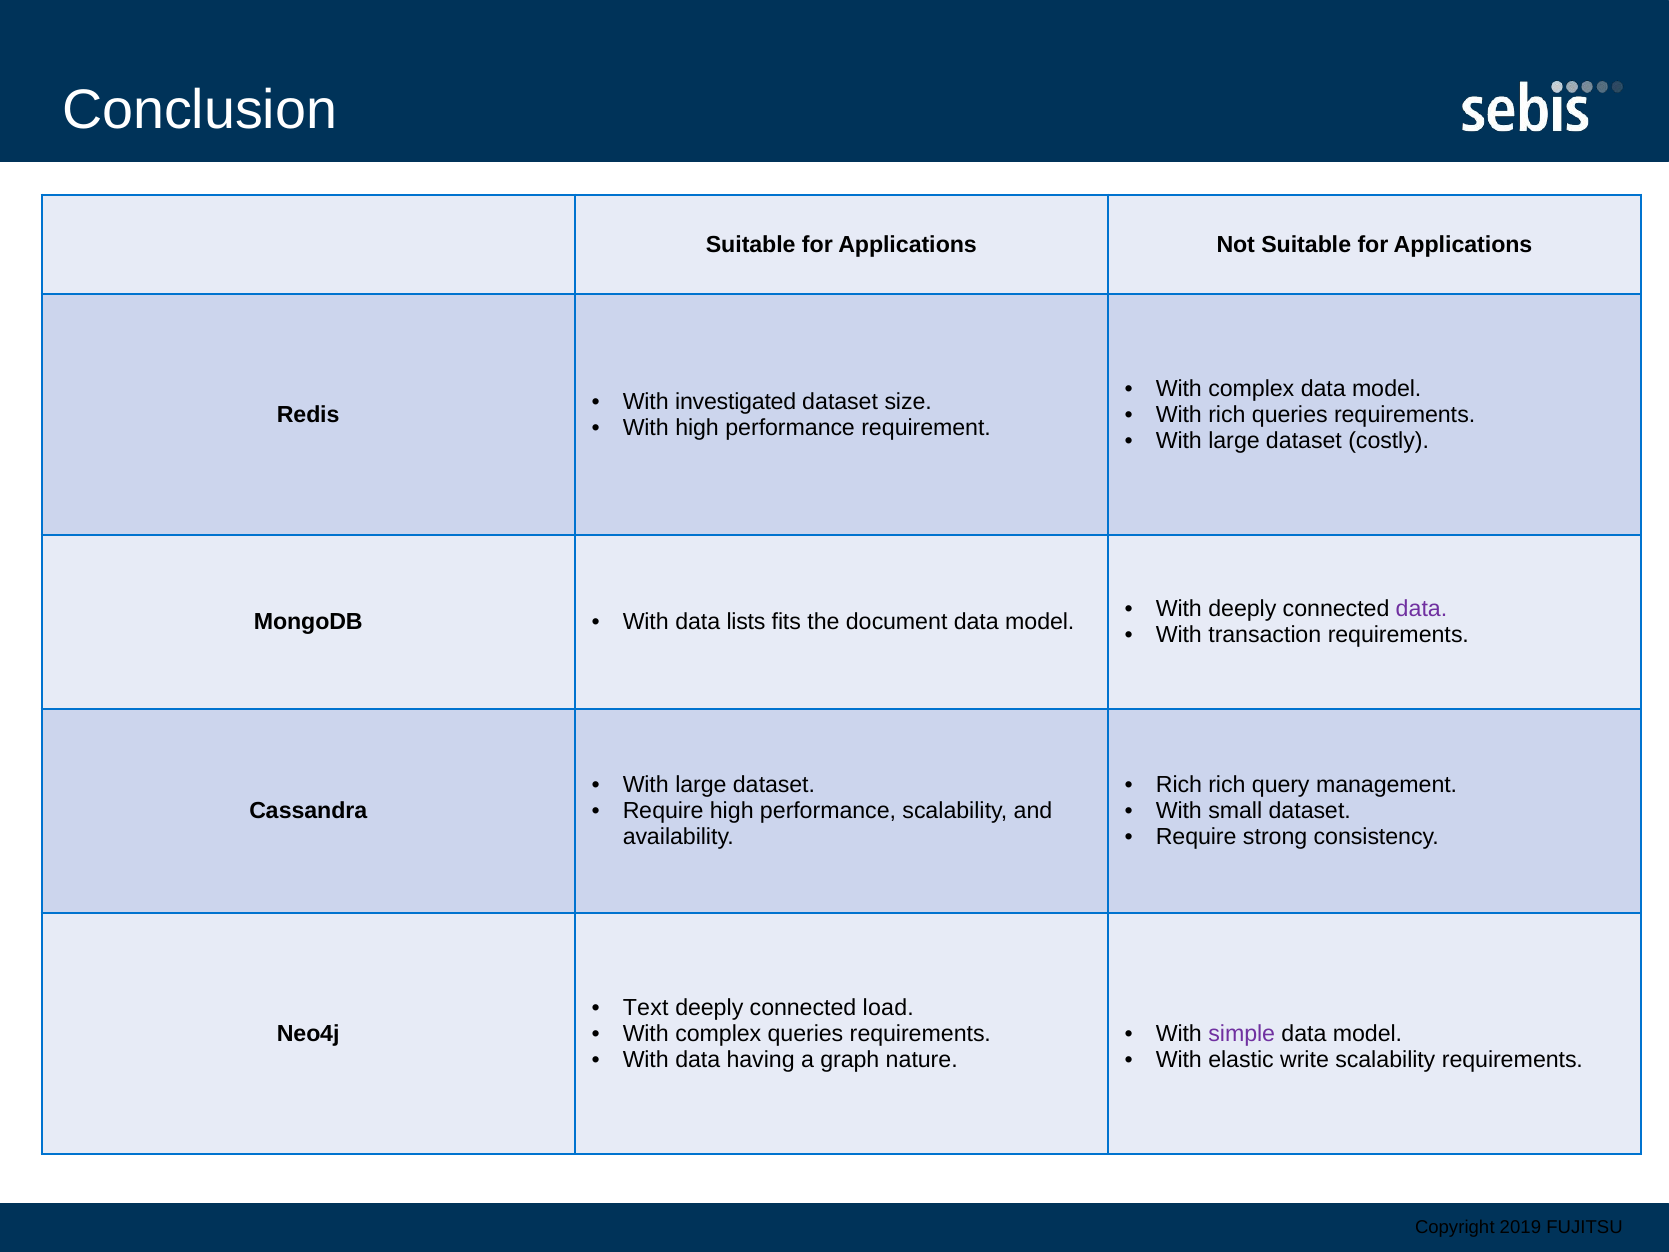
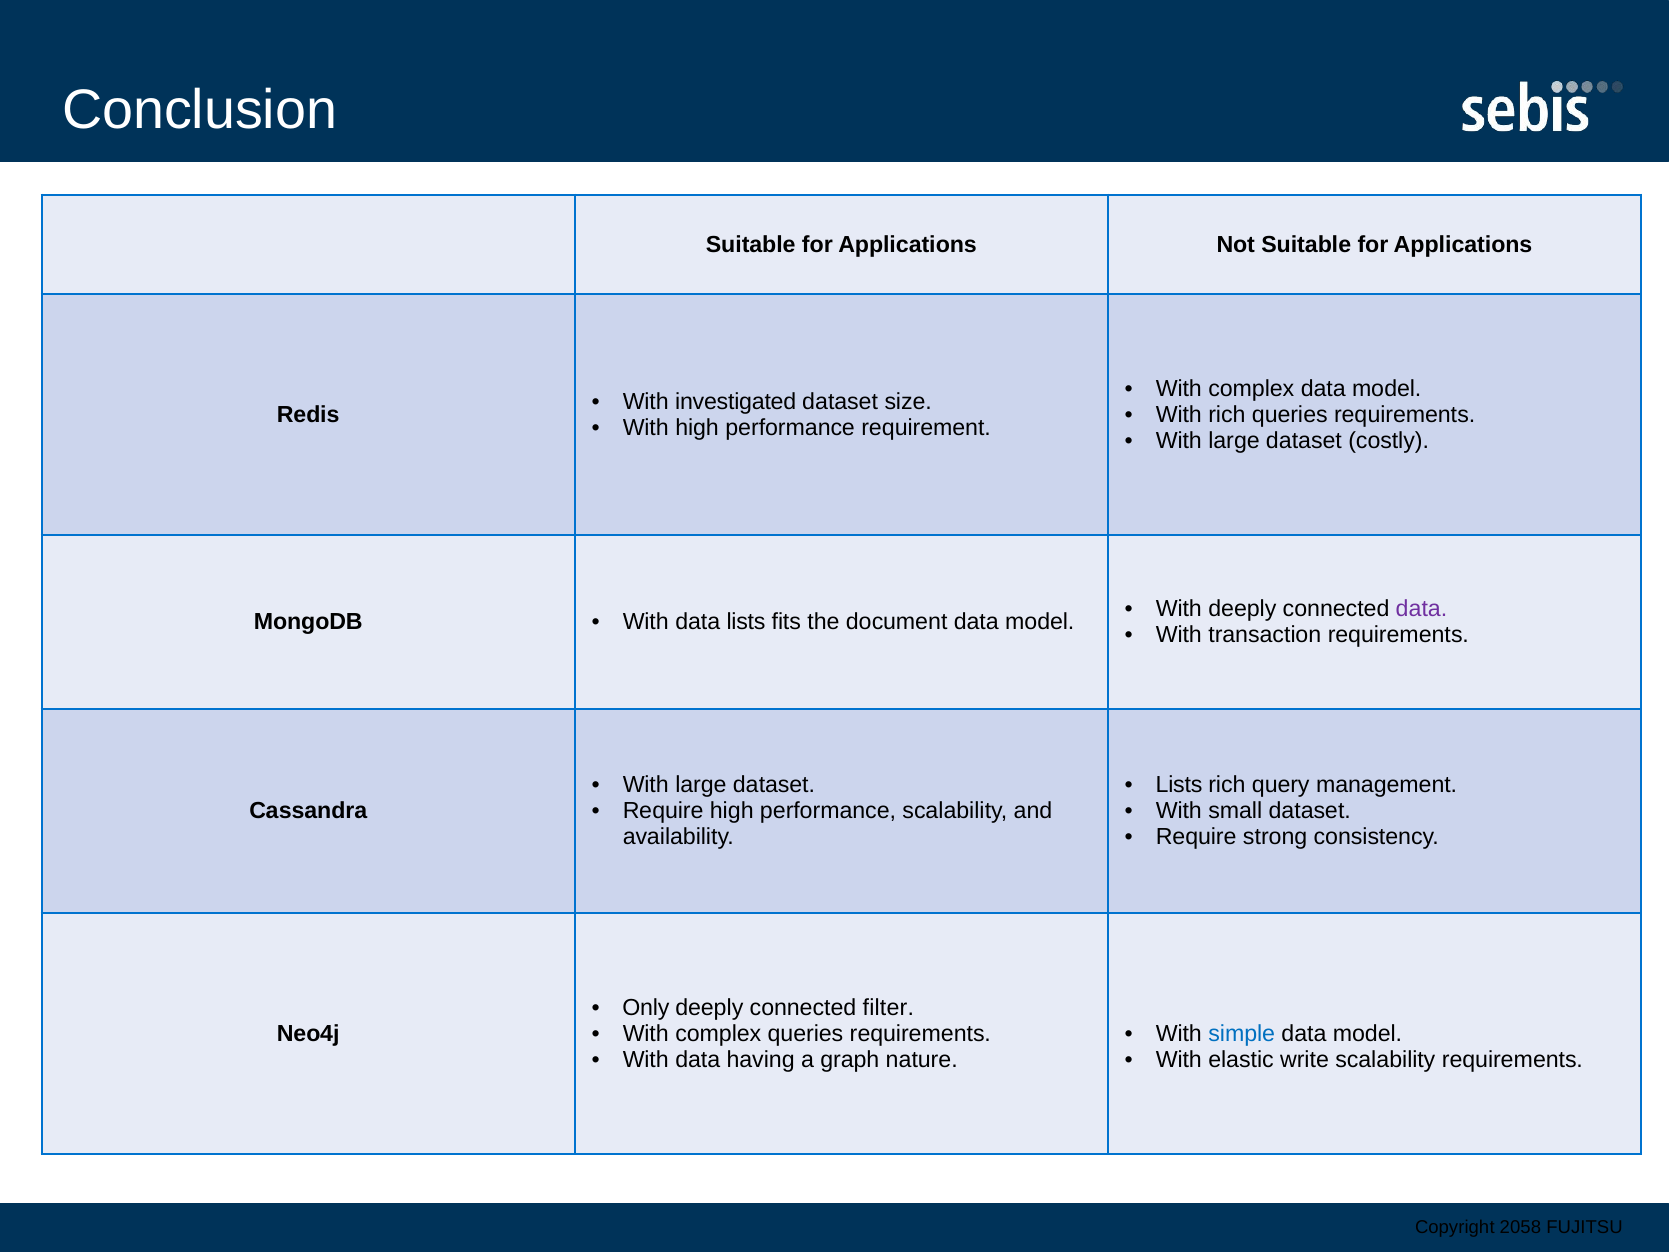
Rich: Rich -> Lists (1179, 785)
Text: Text -> Only (646, 1008)
load: load -> filter (888, 1008)
simple colour: purple -> blue (1242, 1034)
2019: 2019 -> 2058 (1520, 1227)
